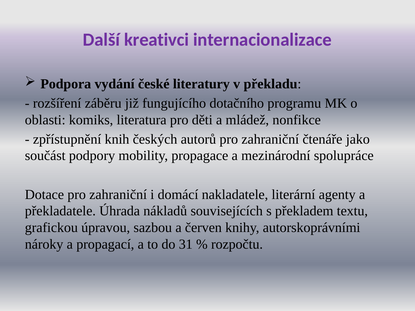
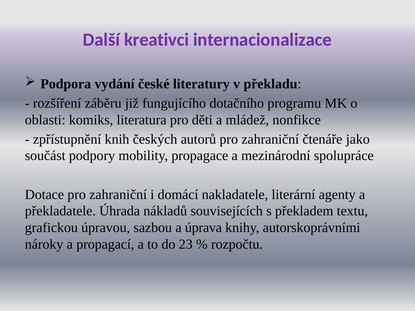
červen: červen -> úprava (203, 228)
31: 31 -> 23 (186, 244)
